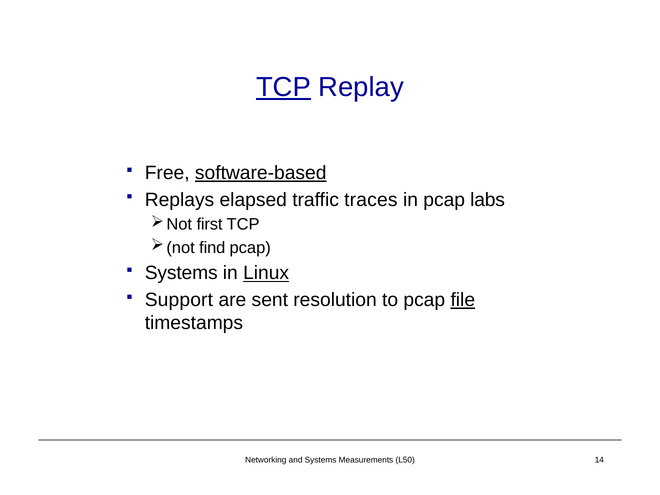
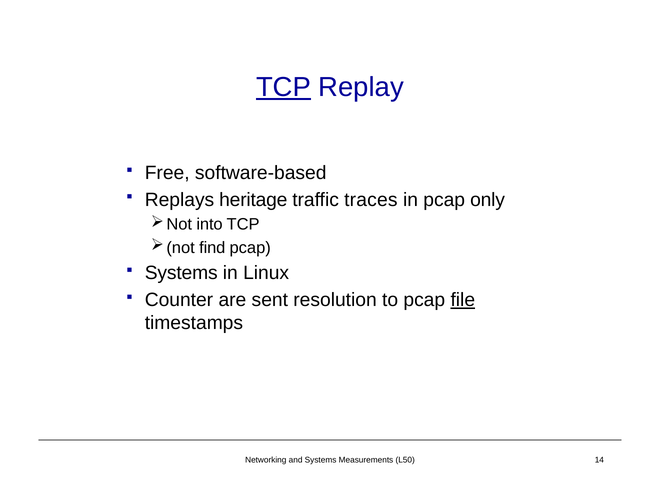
software-based underline: present -> none (261, 173)
elapsed: elapsed -> heritage (253, 200)
labs: labs -> only (488, 200)
first: first -> into (210, 224)
Linux underline: present -> none (266, 273)
Support: Support -> Counter (179, 300)
